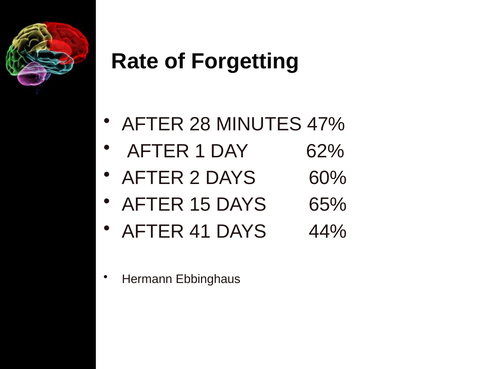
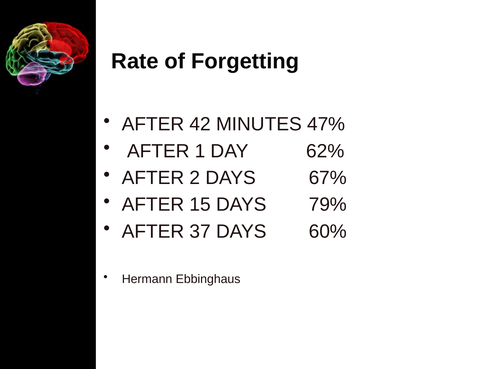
28: 28 -> 42 (200, 124)
60%: 60% -> 67% (328, 177)
65%: 65% -> 79% (328, 204)
41: 41 -> 37 (200, 231)
44%: 44% -> 60% (328, 231)
